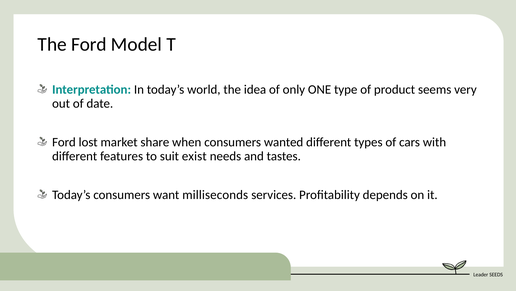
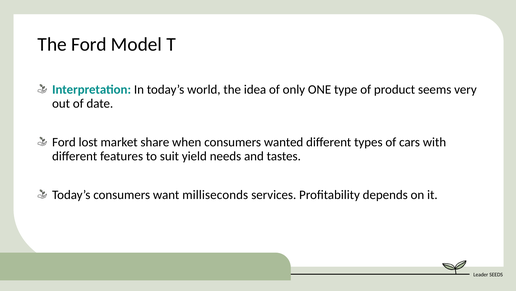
exist: exist -> yield (194, 156)
